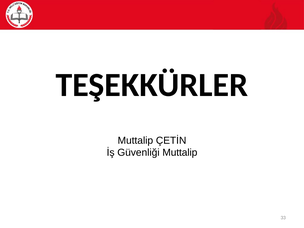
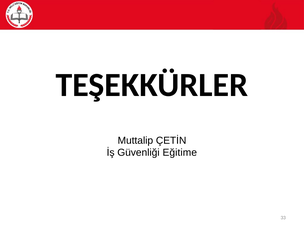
Güvenliği Muttalip: Muttalip -> Eğitime (180, 153)
